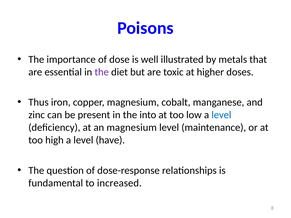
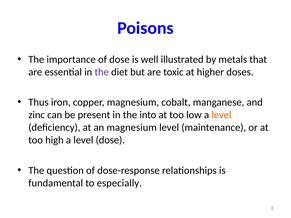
level colour: blue -> orange (221, 115)
level have: have -> dose (110, 140)
increased: increased -> especially (119, 183)
